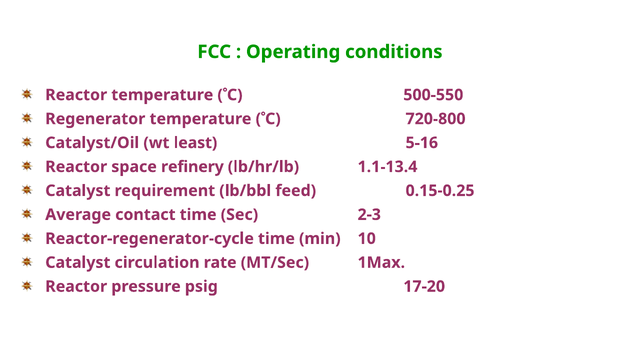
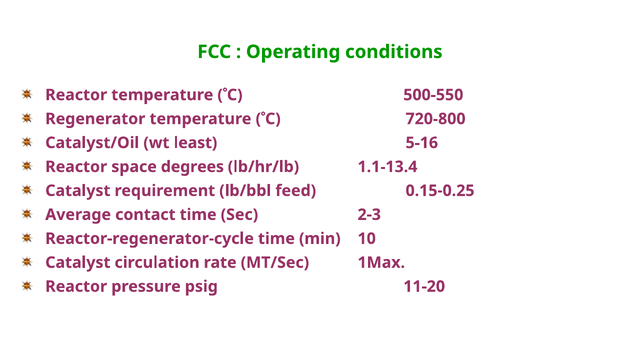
refinery: refinery -> degrees (192, 167)
17-20: 17-20 -> 11-20 (424, 286)
